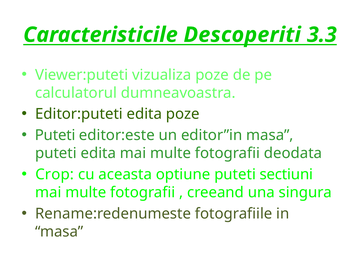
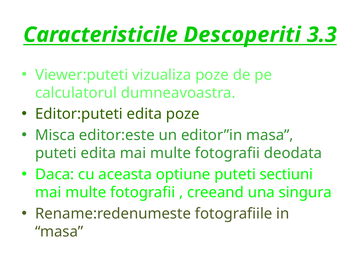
Puteti: Puteti -> Misca (55, 135)
Crop: Crop -> Daca (55, 174)
